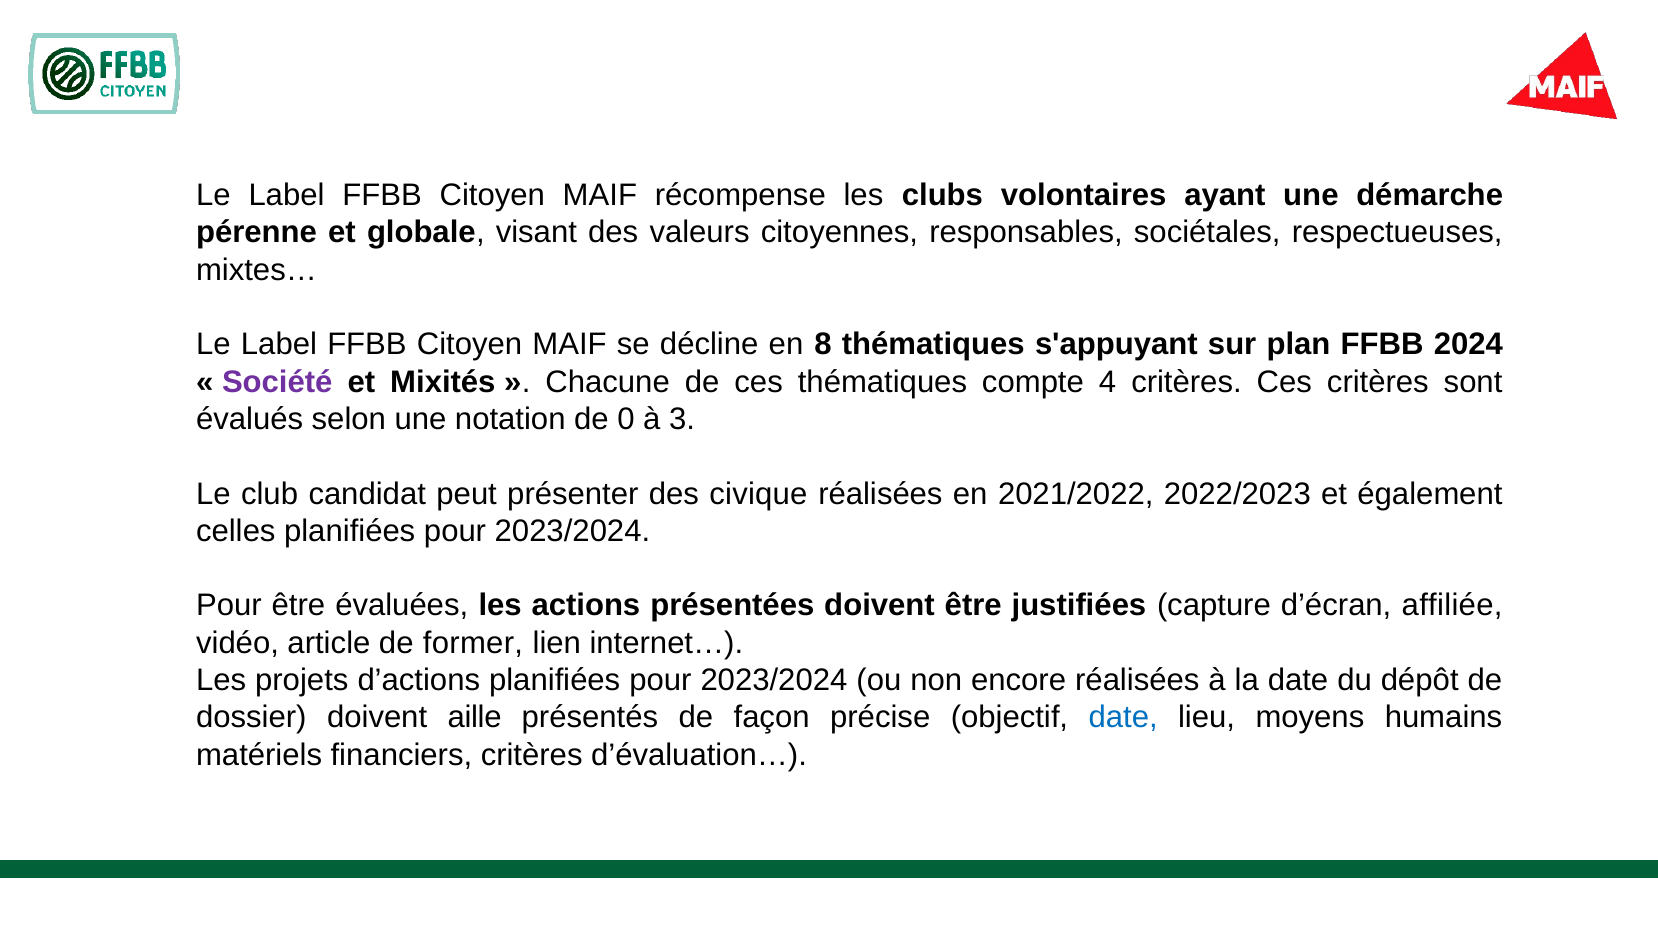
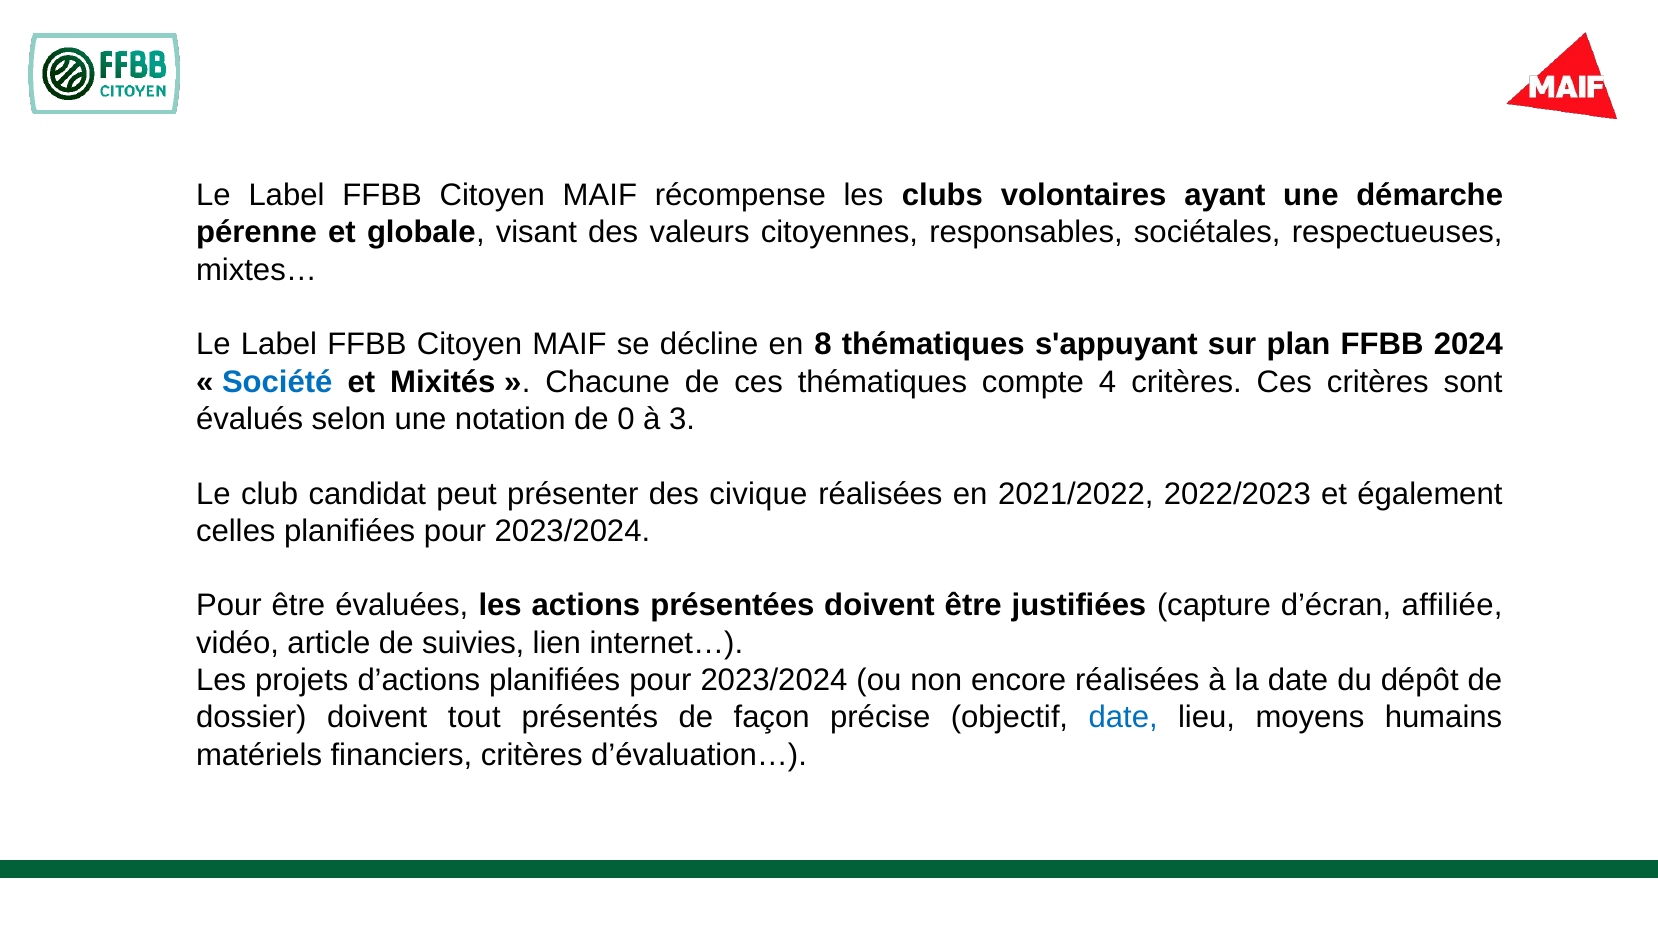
Société colour: purple -> blue (277, 382)
former: former -> suivies (473, 643)
aille: aille -> tout (474, 717)
